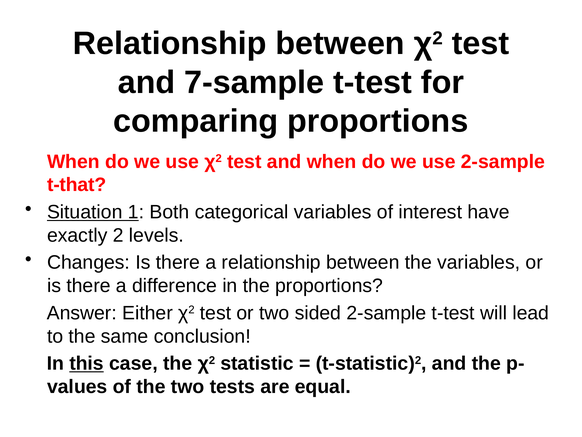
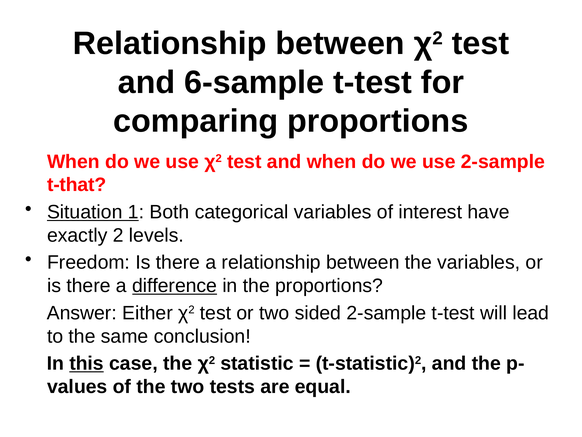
7-sample: 7-sample -> 6-sample (254, 82)
Changes: Changes -> Freedom (89, 262)
difference underline: none -> present (175, 286)
